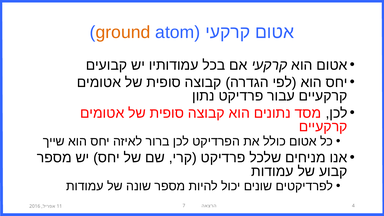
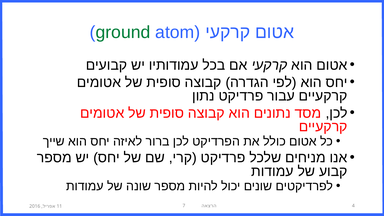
ground colour: orange -> green (123, 32)
